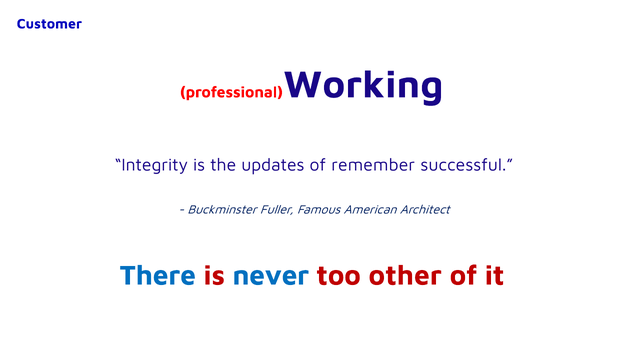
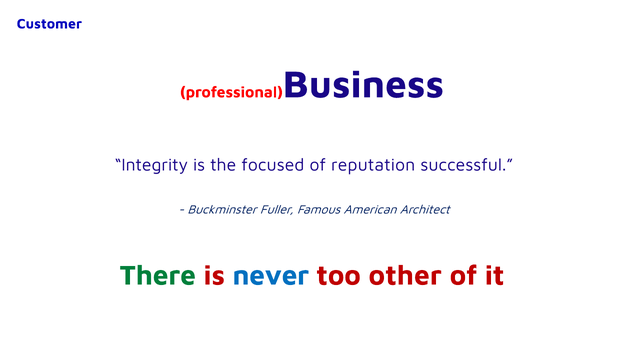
Working: Working -> Business (363, 85)
updates: updates -> focused (273, 165)
remember: remember -> reputation (373, 165)
There colour: blue -> green (158, 276)
